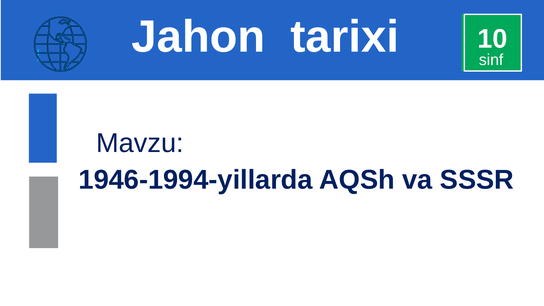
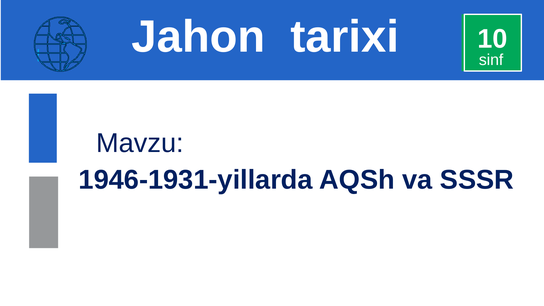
1946-1994-yillarda: 1946-1994-yillarda -> 1946-1931-yillarda (196, 180)
